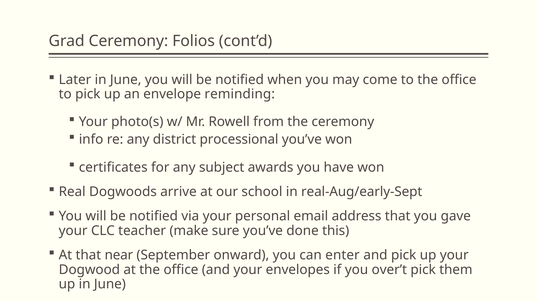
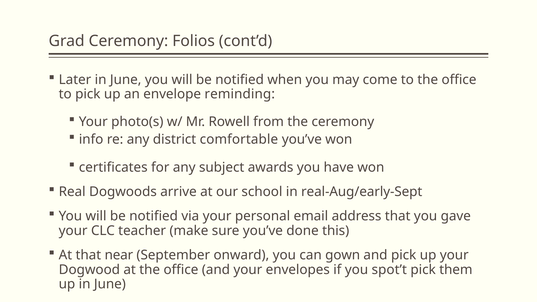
processional: processional -> comfortable (239, 140)
enter: enter -> gown (343, 255)
over’t: over’t -> spot’t (389, 270)
